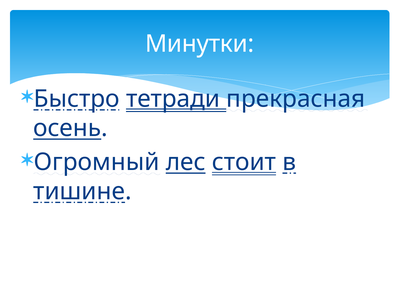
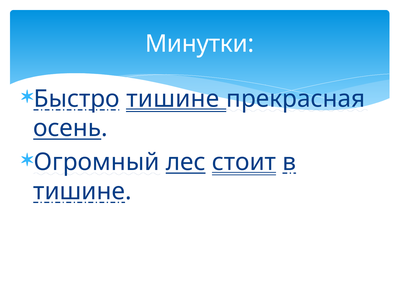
Быстро тетради: тетради -> тишине (173, 99)
